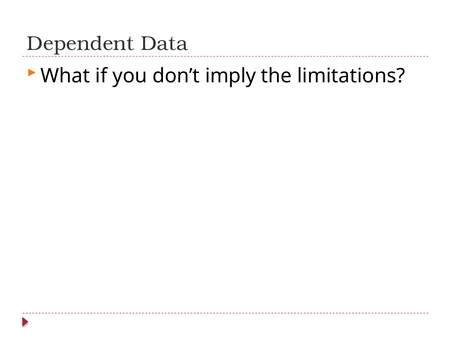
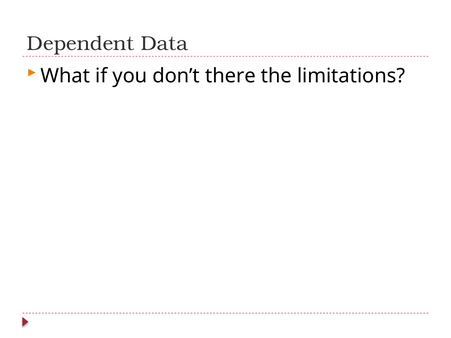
imply: imply -> there (230, 76)
